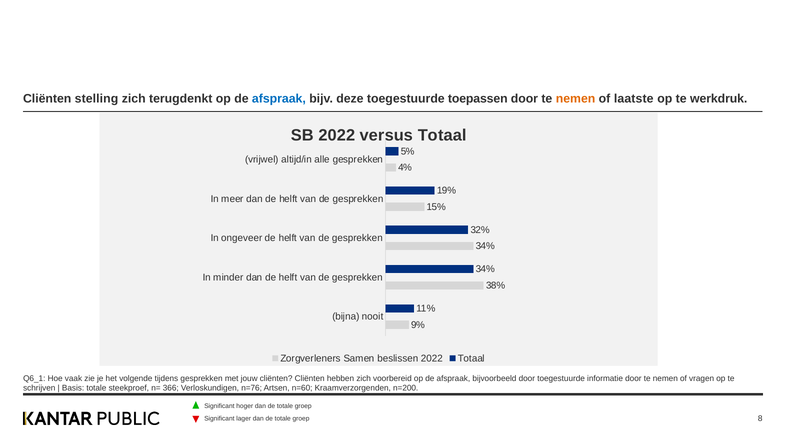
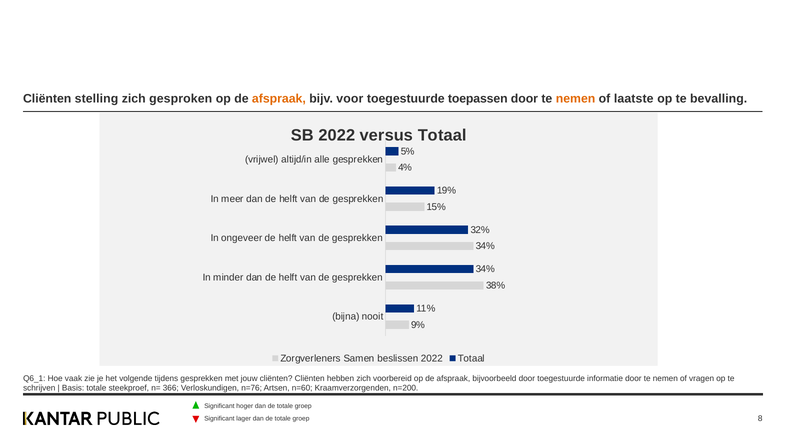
terugdenkt: terugdenkt -> gesproken (181, 99)
afspraak colour: blue -> orange (279, 99)
deze: deze -> voor (350, 99)
werkdruk: werkdruk -> bevalling (719, 99)
